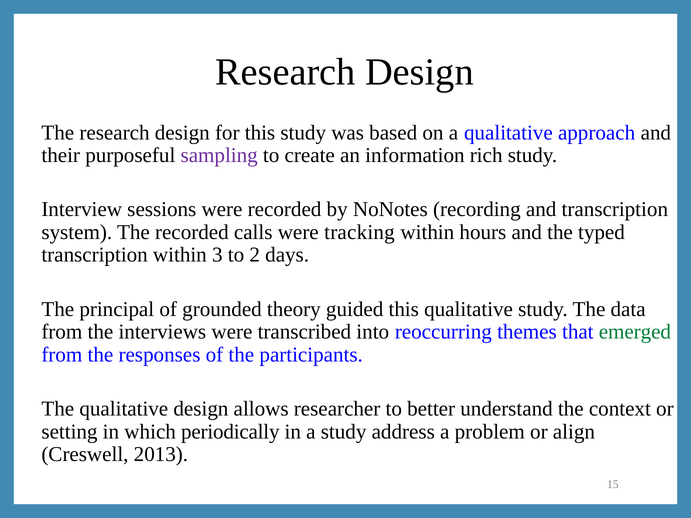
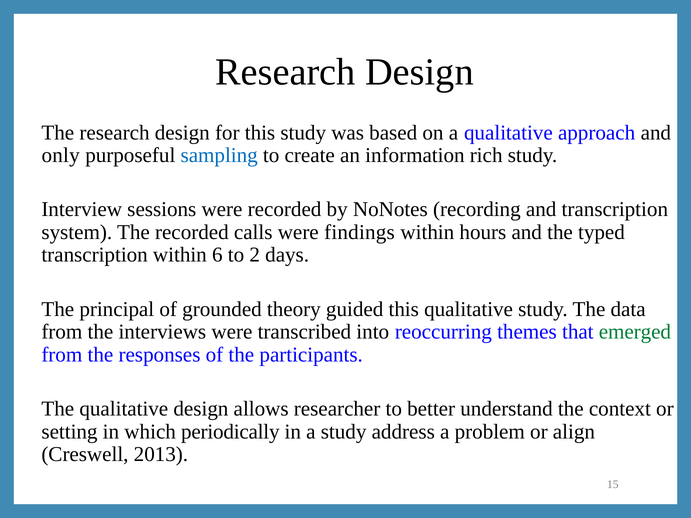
their: their -> only (61, 155)
sampling colour: purple -> blue (219, 155)
tracking: tracking -> findings (359, 232)
3: 3 -> 6 (217, 255)
